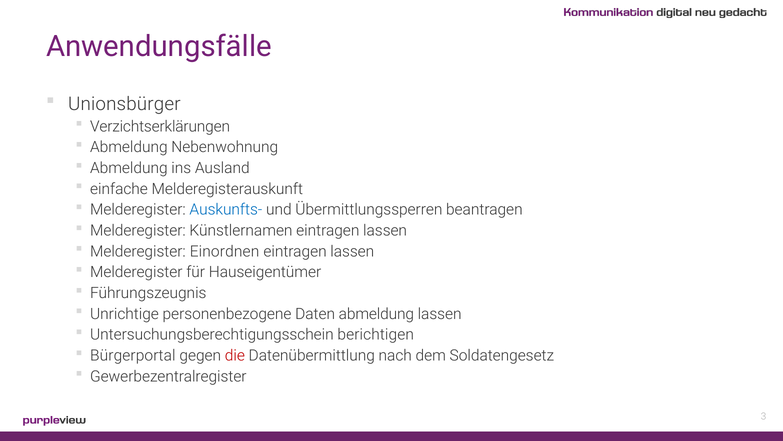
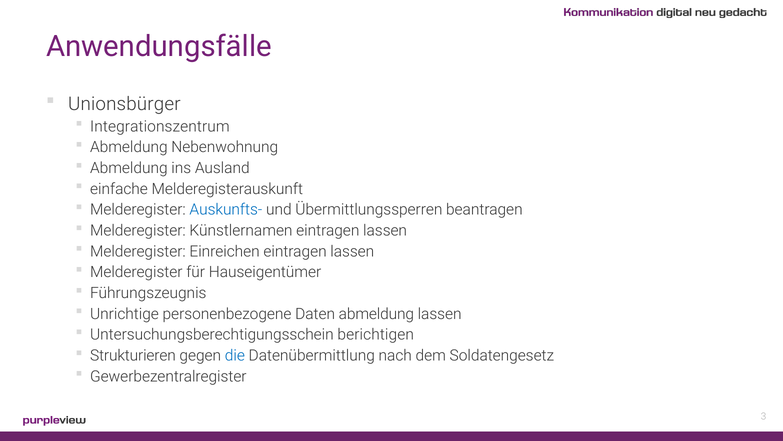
Verzichtserklärungen: Verzichtserklärungen -> Integrationszentrum (160, 126)
Einordnen: Einordnen -> Einreichen (225, 251)
Bürgerportal: Bürgerportal -> Strukturieren (133, 355)
die colour: red -> blue (235, 355)
